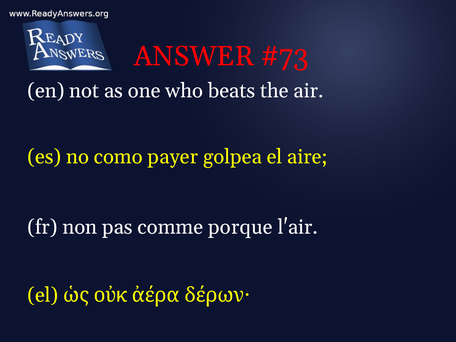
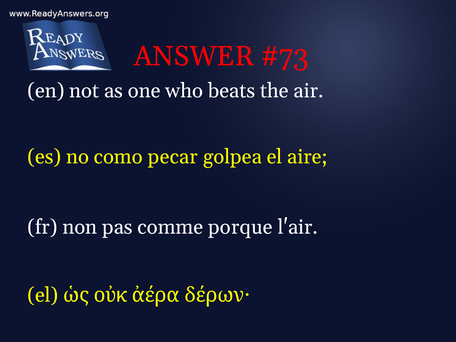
payer: payer -> pecar (173, 157)
